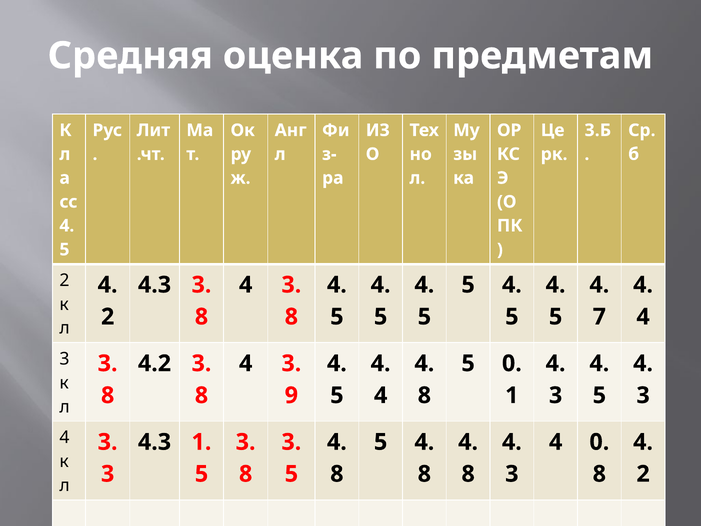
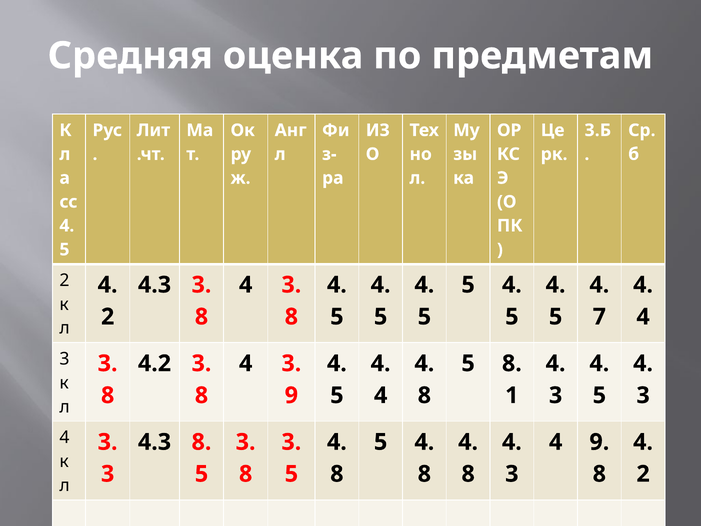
5 0: 0 -> 8 (512, 363)
4.3 1: 1 -> 8 (201, 442)
4 0: 0 -> 9 (599, 442)
